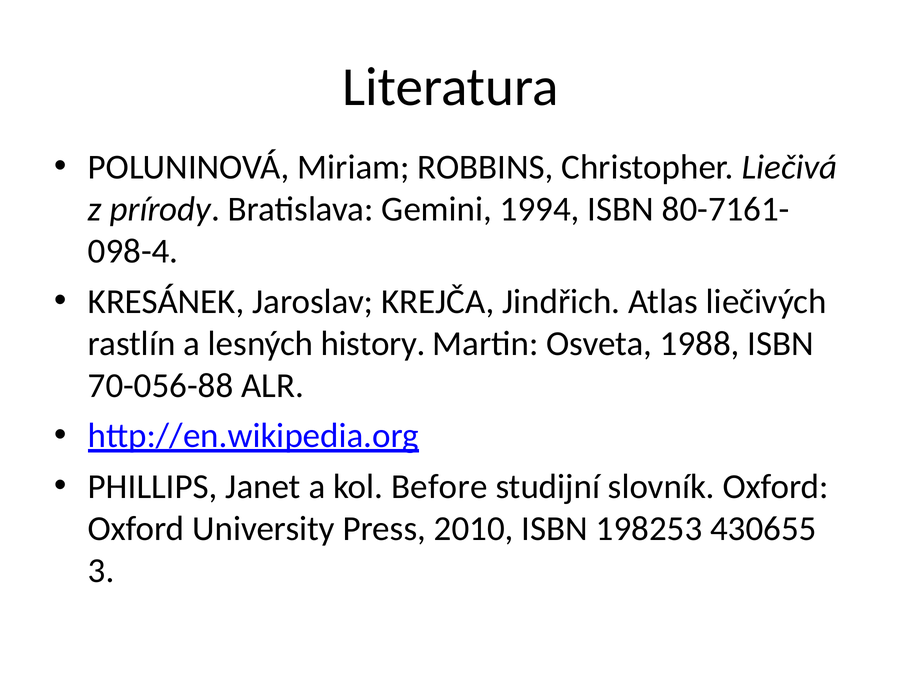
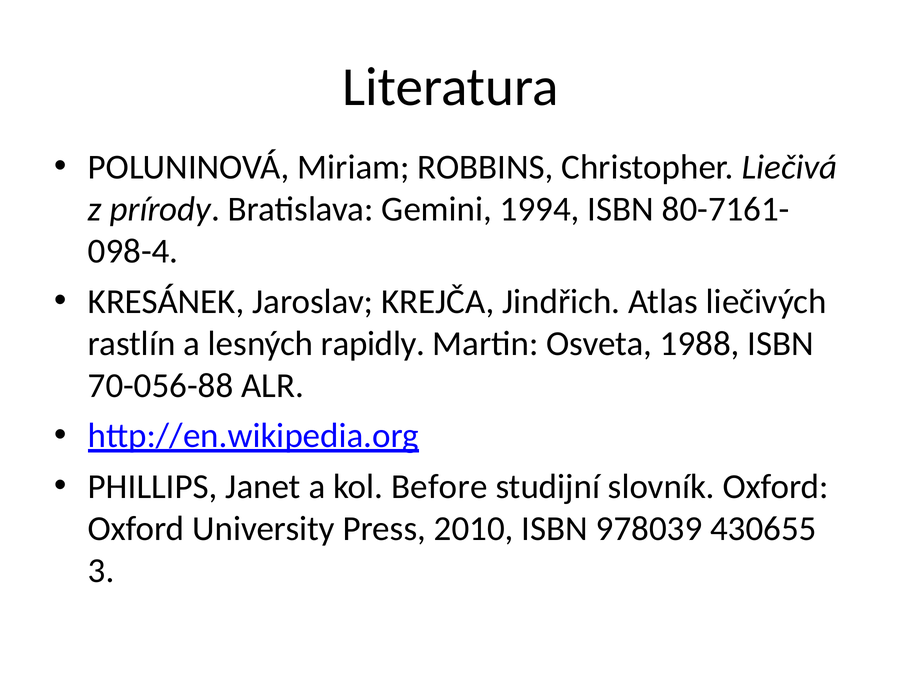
history: history -> rapidly (373, 343)
198253: 198253 -> 978039 (649, 529)
